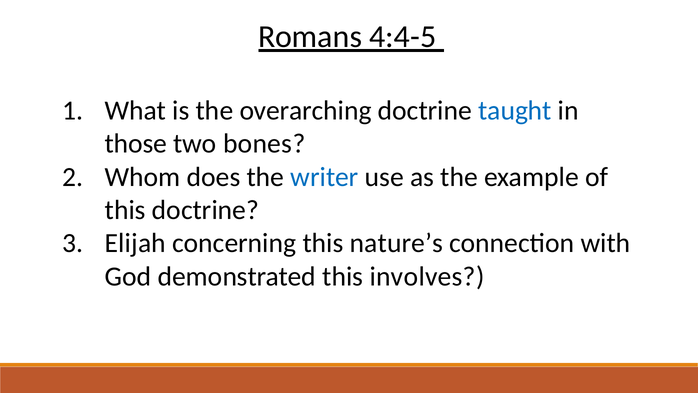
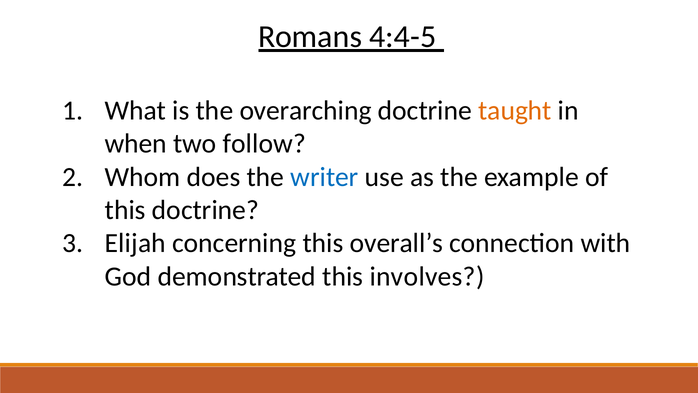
taught colour: blue -> orange (515, 110)
those: those -> when (136, 144)
bones: bones -> follow (264, 144)
nature’s: nature’s -> overall’s (396, 243)
